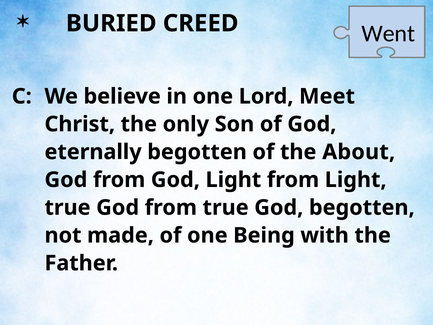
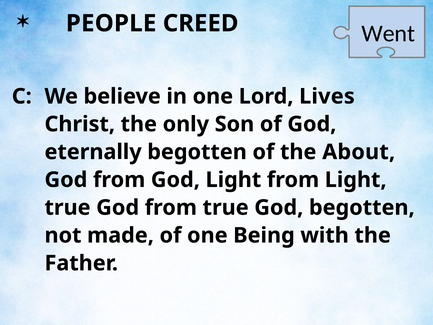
BURIED: BURIED -> PEOPLE (111, 23)
Meet: Meet -> Lives (327, 96)
